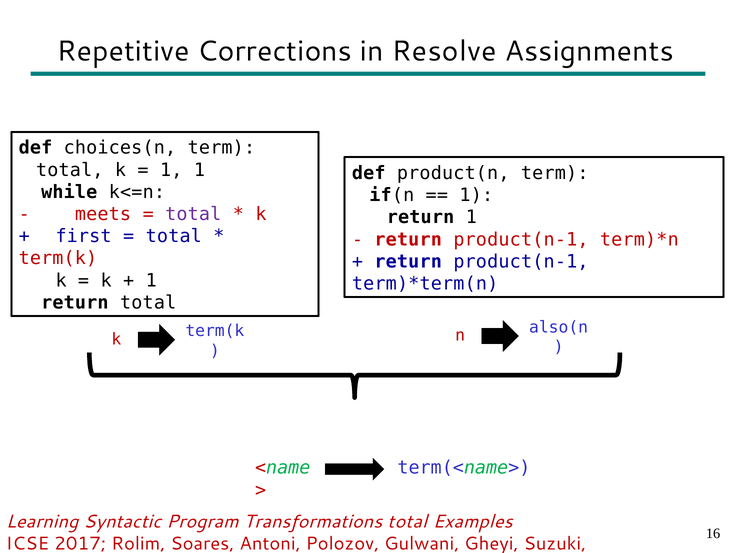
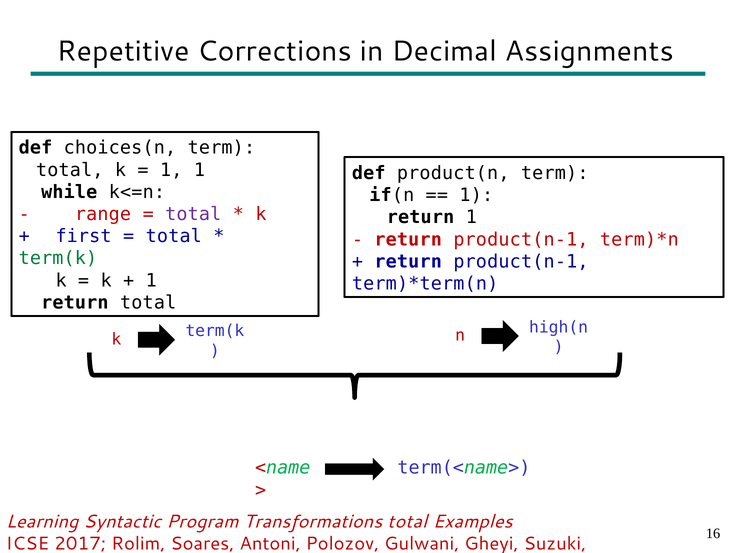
Resolve: Resolve -> Decimal (444, 51)
meets: meets -> range (103, 214)
term(k colour: red -> green (58, 258)
also(n: also(n -> high(n (559, 327)
